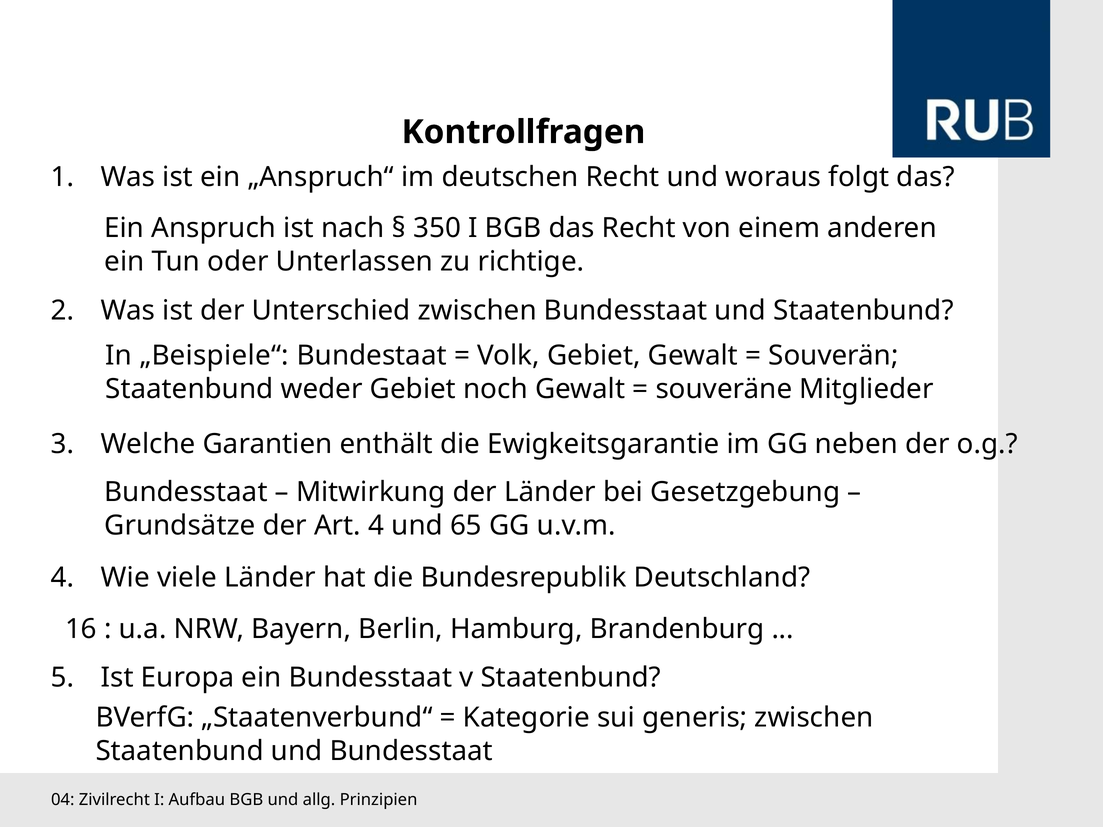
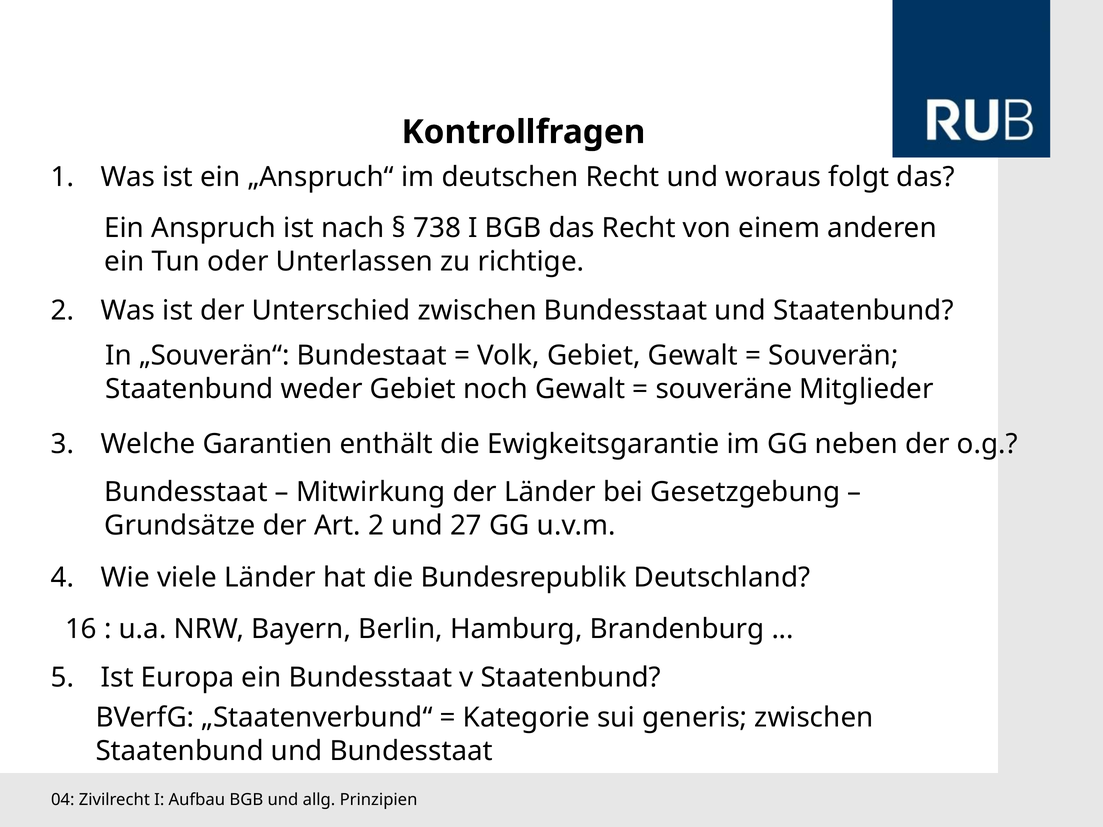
350: 350 -> 738 (437, 228)
„Beispiele“: „Beispiele“ -> „Souverän“ (214, 356)
Art 4: 4 -> 2 (376, 526)
65: 65 -> 27 (466, 526)
